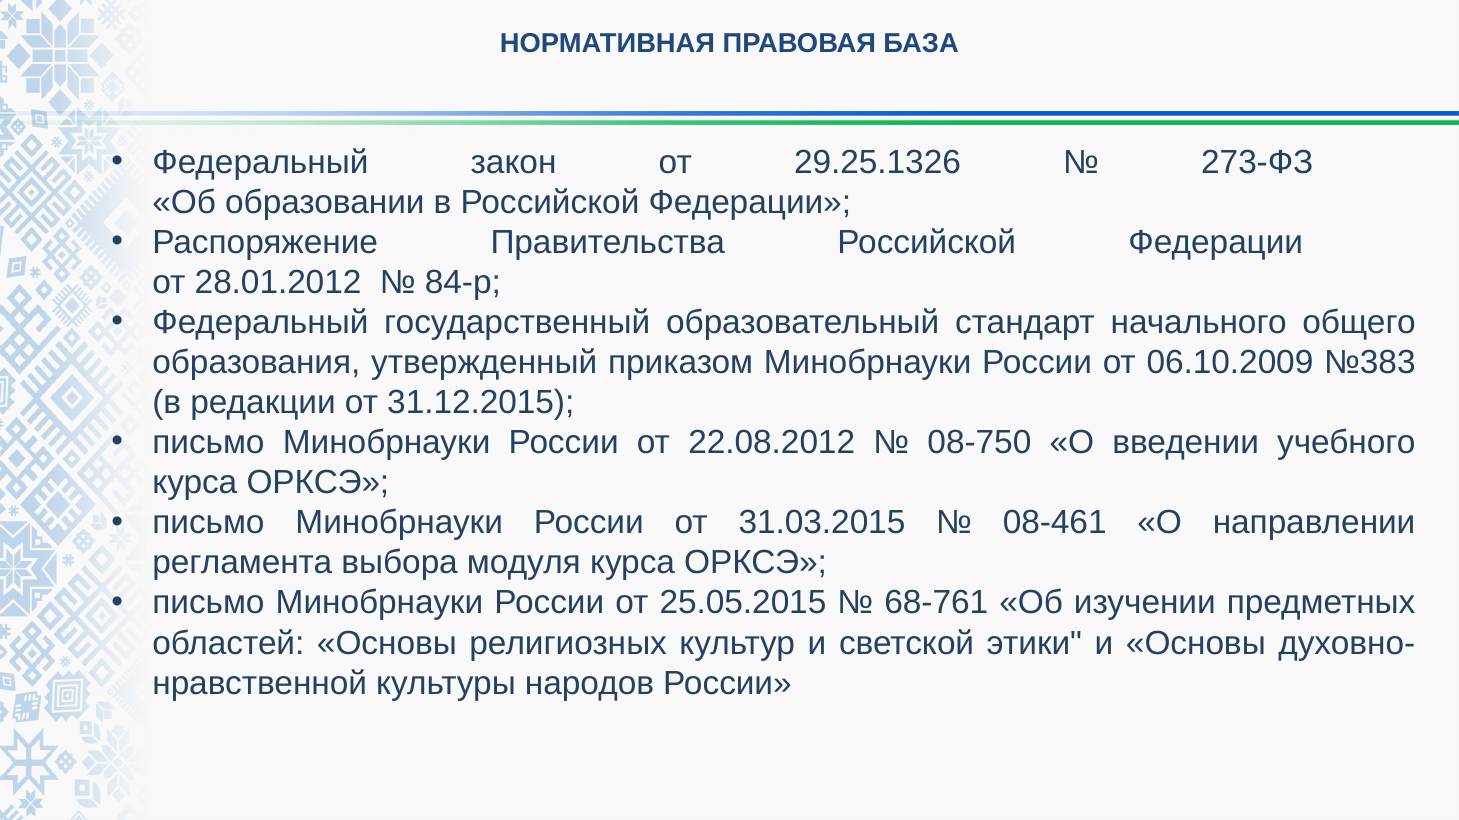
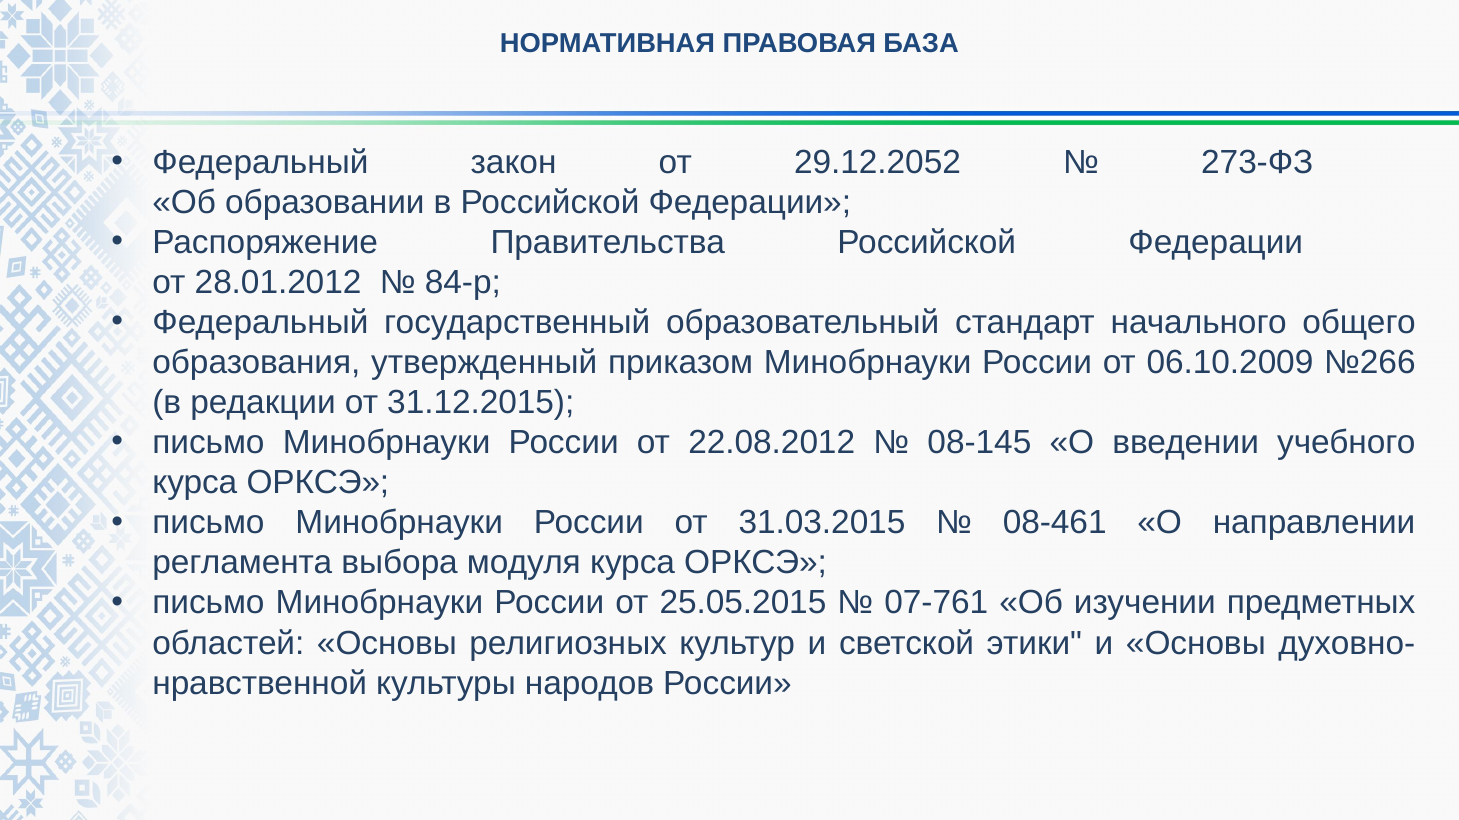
29.25.1326: 29.25.1326 -> 29.12.2052 (877, 162)
№383: №383 -> №266 (1370, 363)
08-750: 08-750 -> 08-145 (979, 443)
68-761: 68-761 -> 07-761 (936, 603)
